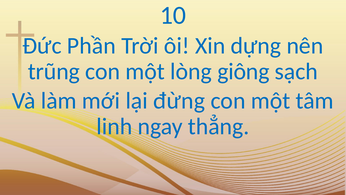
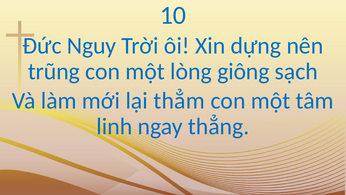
Phần: Phần -> Nguy (92, 46)
đừng: đừng -> thẳm (179, 101)
